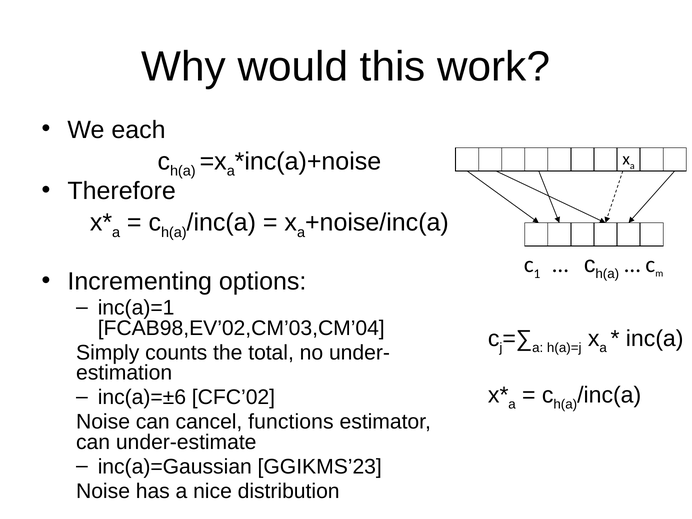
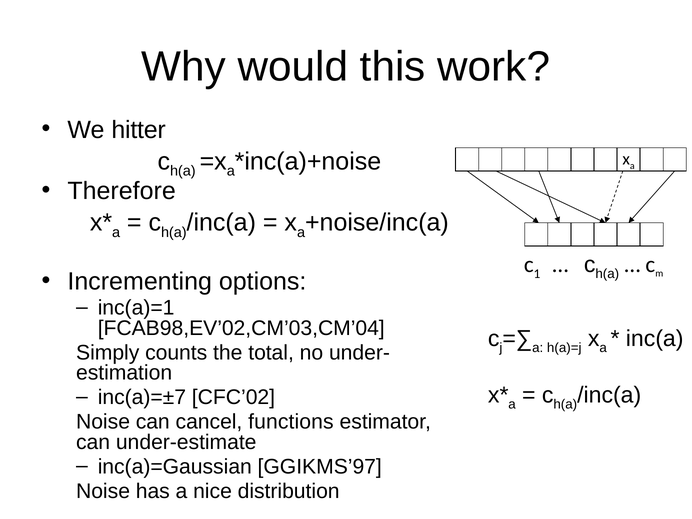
each: each -> hitter (139, 130)
inc(a)=±6: inc(a)=±6 -> inc(a)=±7 (142, 397)
GGIKMS’23: GGIKMS’23 -> GGIKMS’97 (320, 467)
